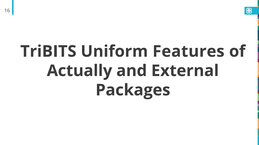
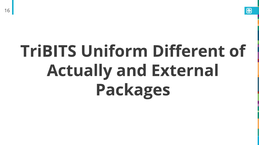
Features: Features -> Different (189, 52)
